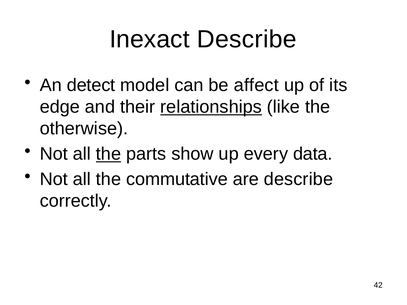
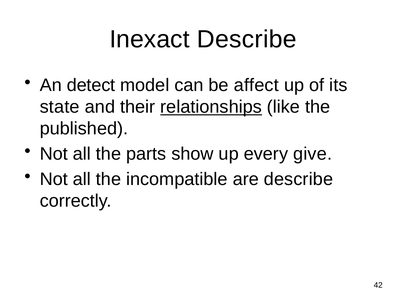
edge: edge -> state (60, 107)
otherwise: otherwise -> published (84, 129)
the underline: present -> none (109, 154)
data: data -> give (313, 154)
commutative: commutative -> incompatible (177, 179)
